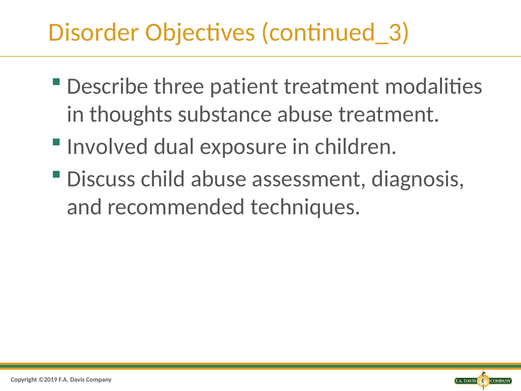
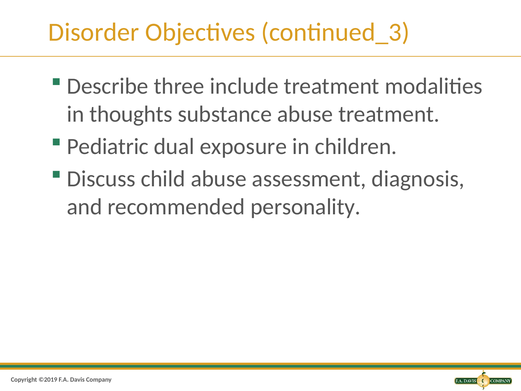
patient: patient -> include (244, 86)
Involved: Involved -> Pediatric (108, 146)
techniques: techniques -> personality (306, 207)
